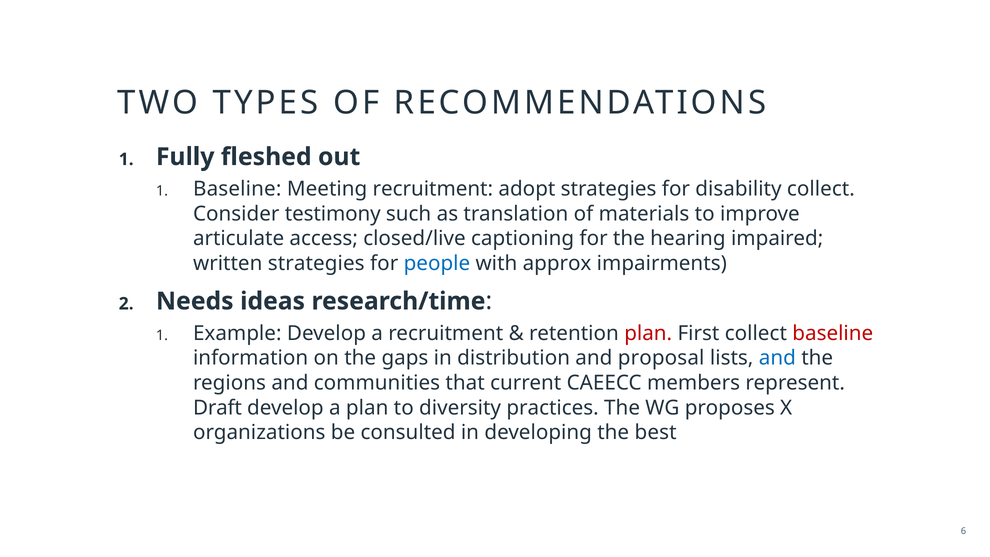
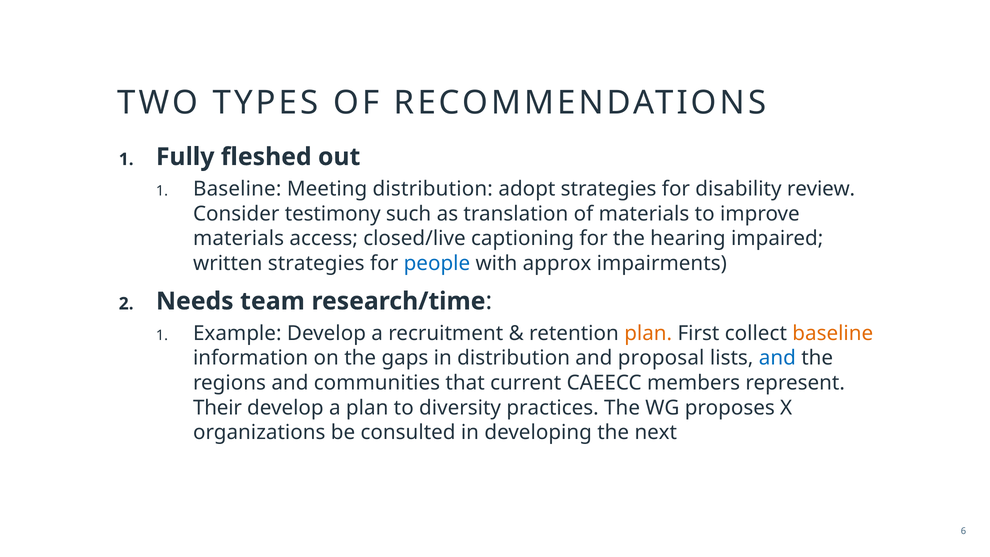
Meeting recruitment: recruitment -> distribution (433, 189)
disability collect: collect -> review (821, 189)
articulate: articulate -> materials (239, 239)
ideas: ideas -> team (272, 301)
plan colour: red -> orange (648, 333)
baseline colour: red -> orange (833, 333)
Draft: Draft -> Their (217, 408)
best: best -> next (656, 432)
